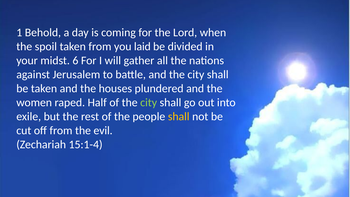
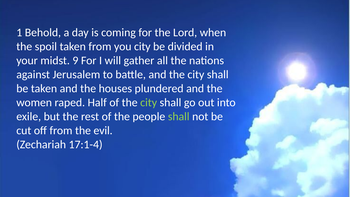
you laid: laid -> city (142, 46)
6: 6 -> 9 (75, 60)
shall colour: yellow -> light green (179, 116)
15:1-4: 15:1-4 -> 17:1-4 (86, 144)
